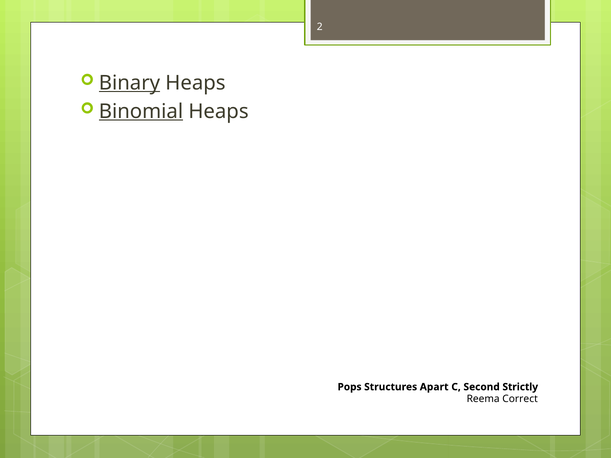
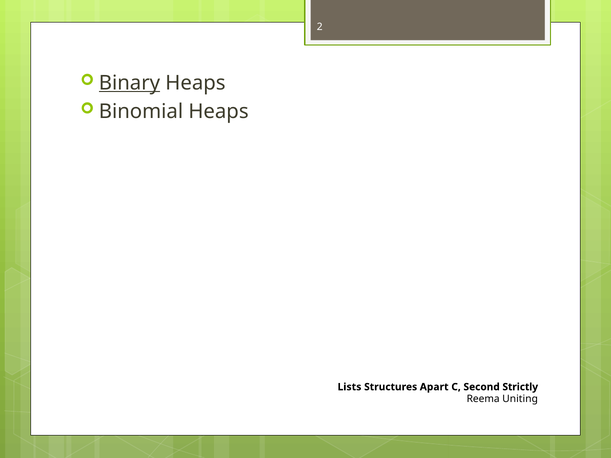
Binomial underline: present -> none (141, 111)
Pops: Pops -> Lists (349, 387)
Correct: Correct -> Uniting (520, 399)
